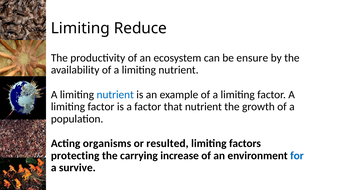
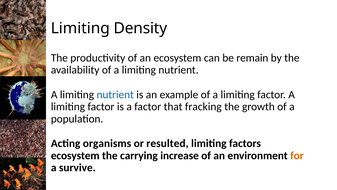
Reduce: Reduce -> Density (140, 28)
ensure: ensure -> remain (252, 58)
that nutrient: nutrient -> fracking (203, 106)
protecting: protecting -> ecosystem (75, 155)
for colour: blue -> orange (297, 155)
